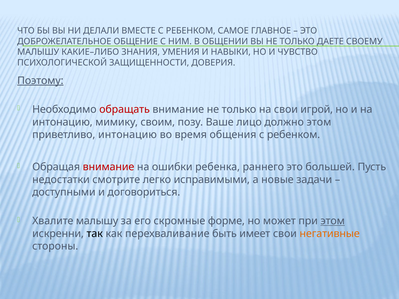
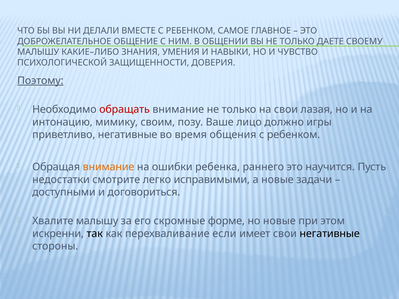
игрой: игрой -> лазая (317, 110)
должно этом: этом -> игры (319, 122)
приветливо интонацию: интонацию -> негативные (128, 135)
внимание colour: red -> orange (108, 167)
большей: большей -> научится (330, 167)
но может: может -> новые (279, 221)
этом underline: present -> none (333, 221)
быть: быть -> если (224, 234)
негативные colour: orange -> black (330, 234)
